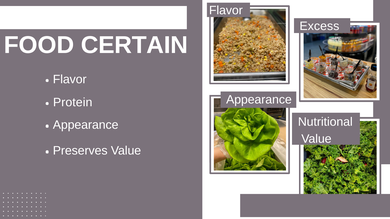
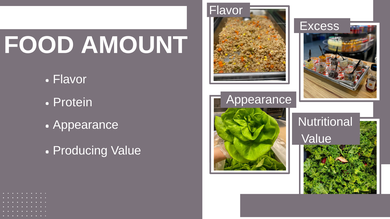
CERTAIN: CERTAIN -> AMOUNT (134, 45)
Preserves: Preserves -> Producing (80, 151)
